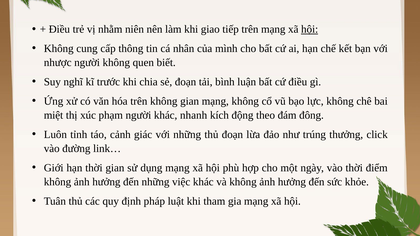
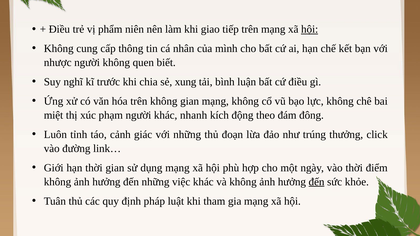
nhằm: nhằm -> phẩm (110, 29)
sẻ đoạn: đoạn -> xung (186, 82)
đến underline: none -> present (317, 182)
